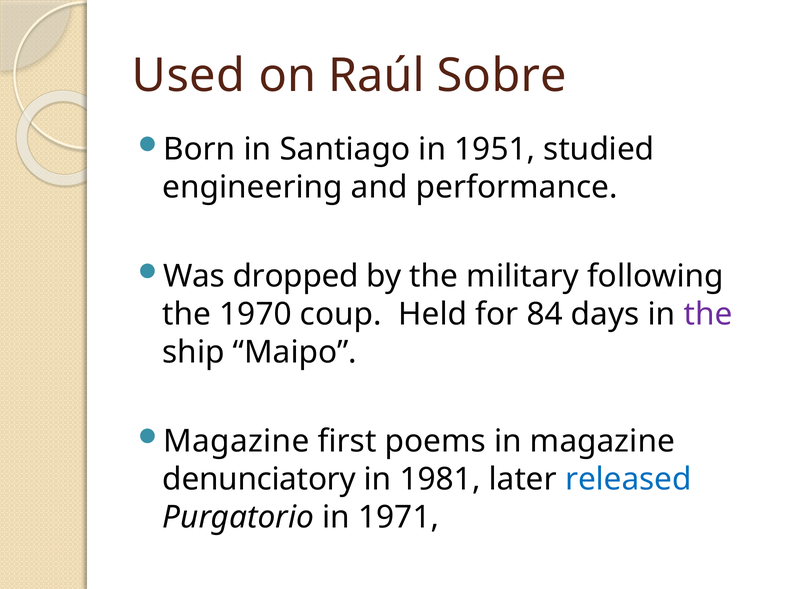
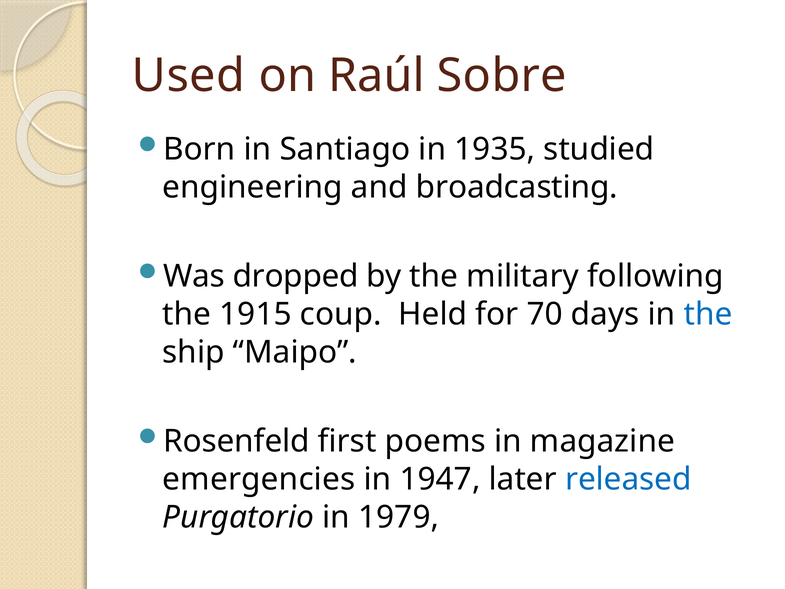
1951: 1951 -> 1935 (495, 149)
performance: performance -> broadcasting (517, 187)
1970: 1970 -> 1915 (256, 314)
84: 84 -> 70 (545, 314)
the colour: purple -> blue (708, 314)
Magazine: Magazine -> Rosenfeld (237, 441)
denunciatory: denunciatory -> emergencies (259, 479)
1981: 1981 -> 1947 (440, 479)
1971: 1971 -> 1979 (399, 517)
